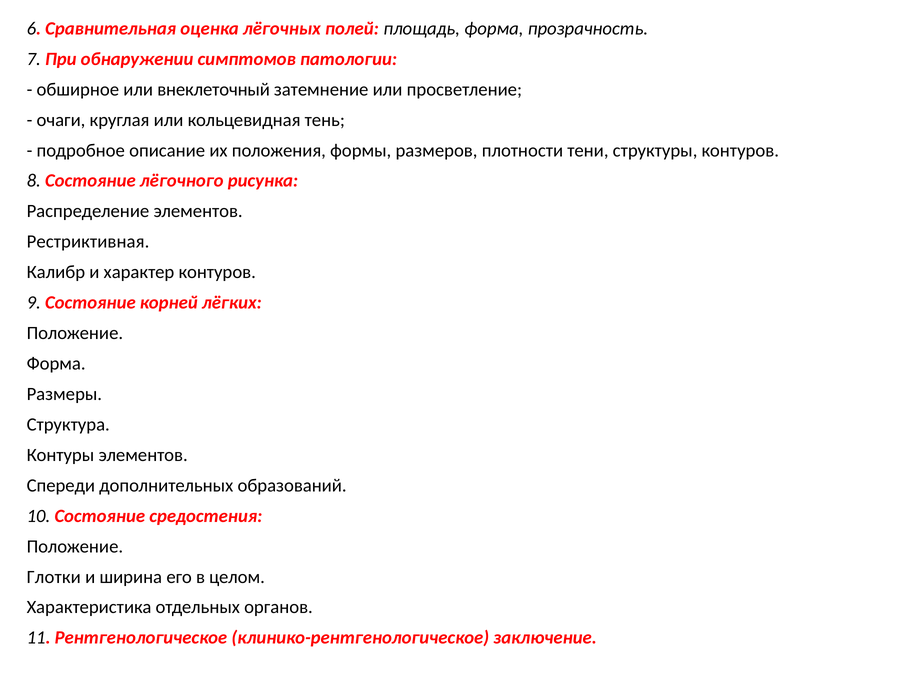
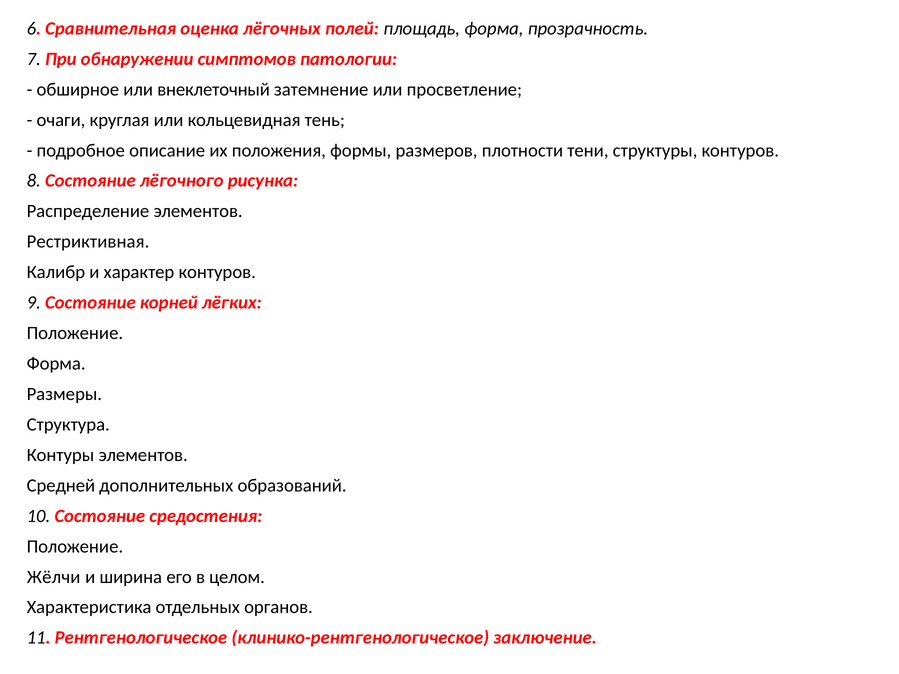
Спереди: Спереди -> Средней (61, 486)
Глотки: Глотки -> Жёлчи (54, 577)
